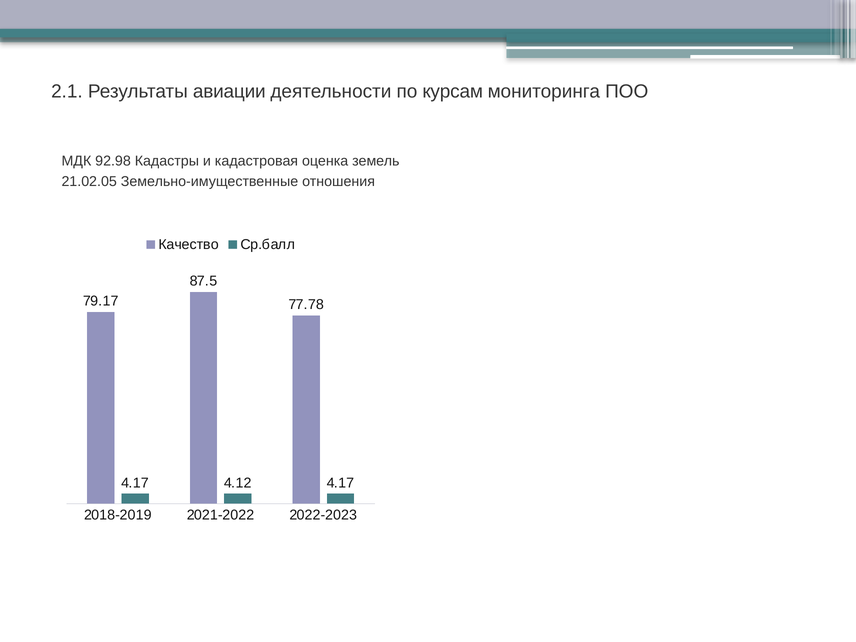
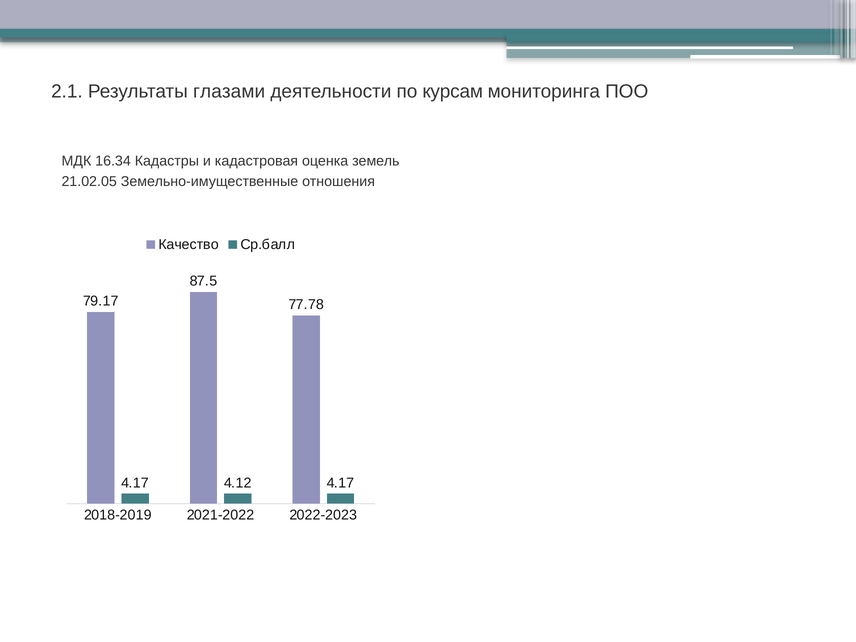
авиации: авиации -> глазами (229, 92)
92.98: 92.98 -> 16.34 (113, 161)
